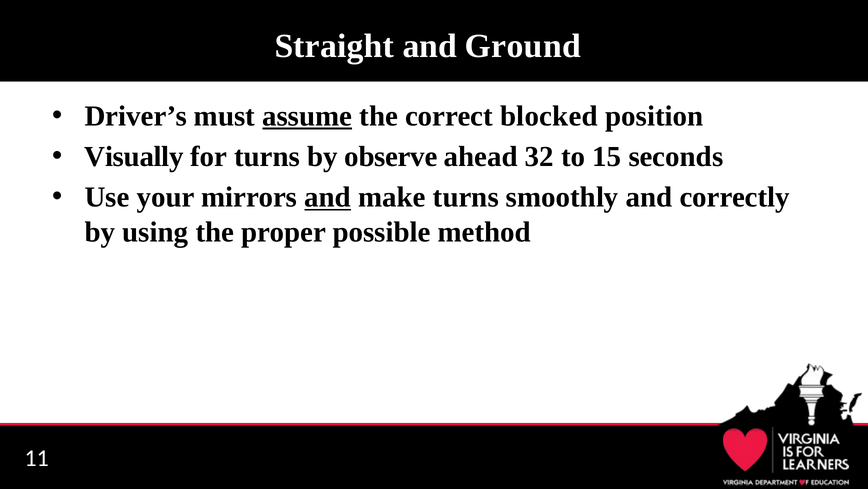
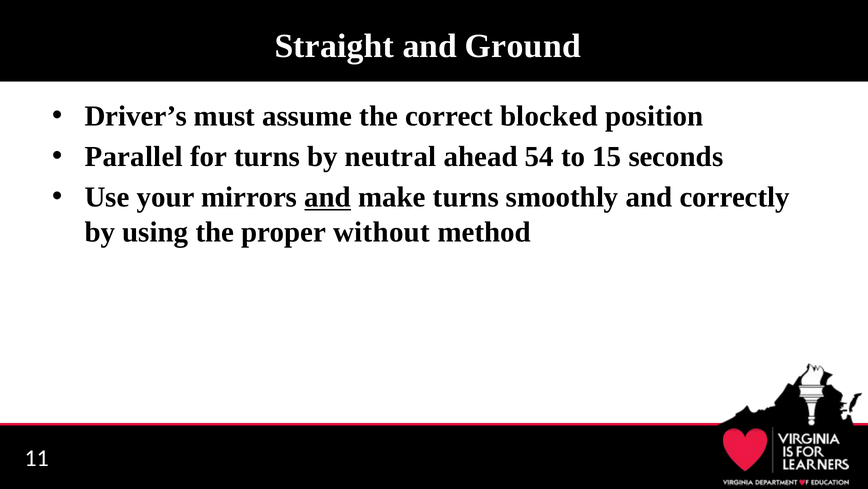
assume underline: present -> none (307, 116)
Visually: Visually -> Parallel (134, 156)
observe: observe -> neutral (391, 156)
32: 32 -> 54 (539, 156)
possible: possible -> without (381, 232)
